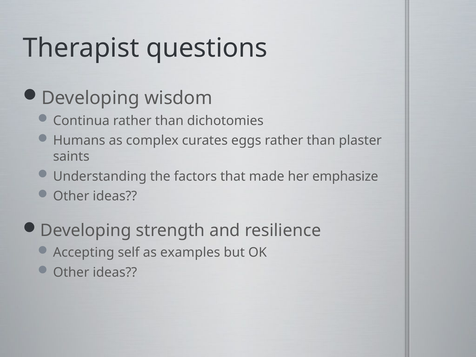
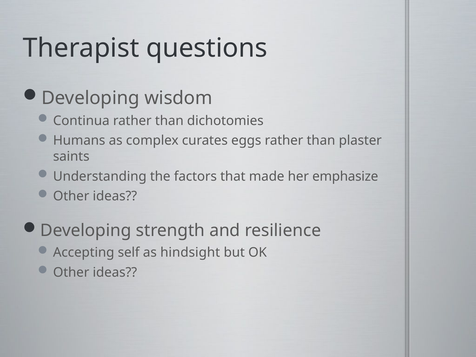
examples: examples -> hindsight (190, 252)
